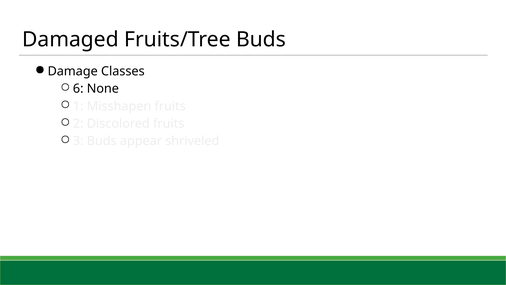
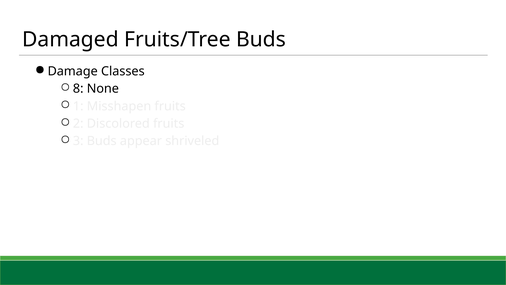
6: 6 -> 8 (78, 89)
